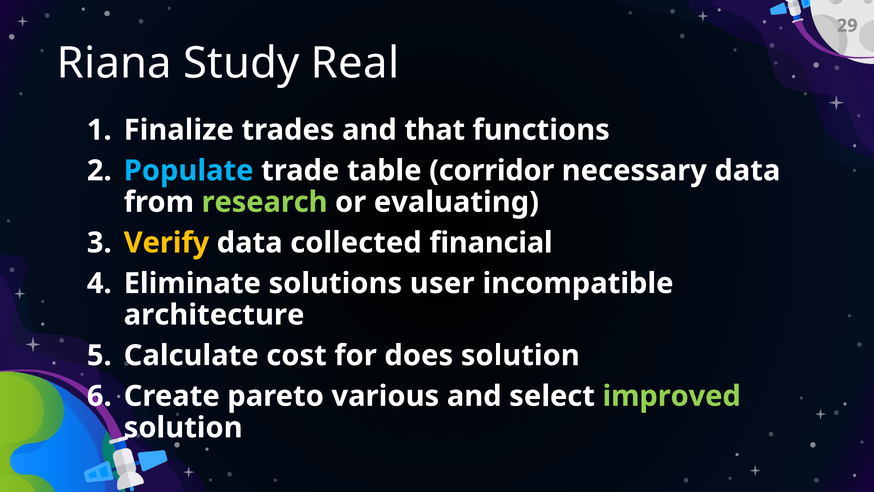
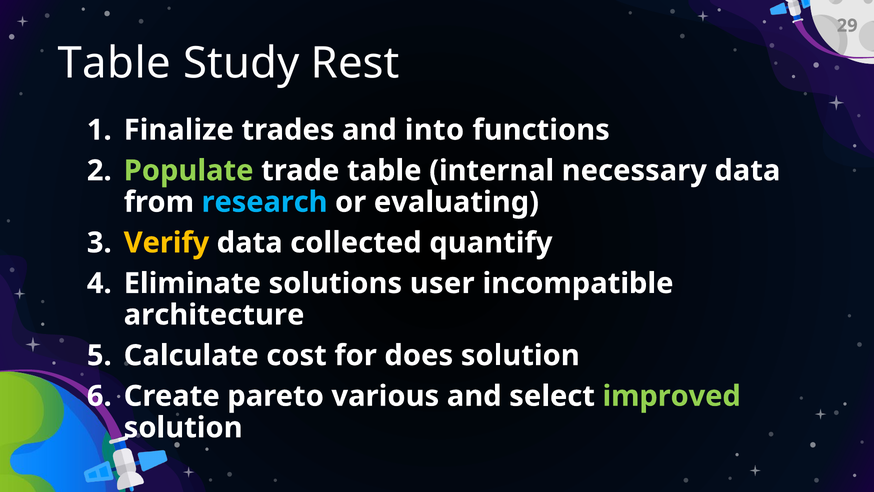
Riana: Riana -> Table (114, 63)
Real: Real -> Rest (355, 63)
that: that -> into (434, 130)
Populate colour: light blue -> light green (189, 171)
corridor: corridor -> internal (492, 171)
research colour: light green -> light blue (265, 202)
financial: financial -> quantify (491, 243)
